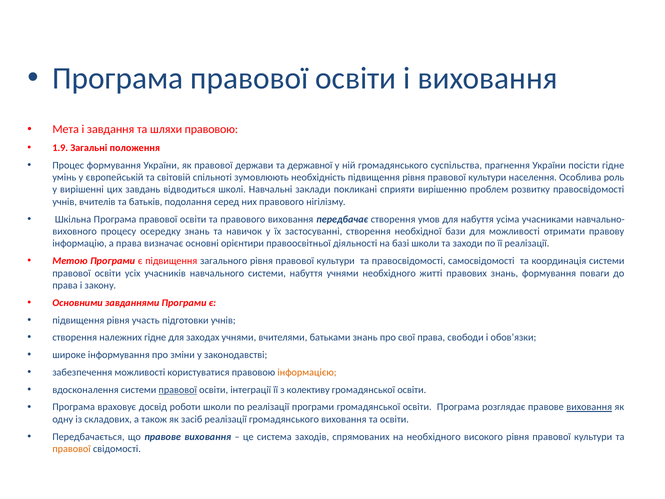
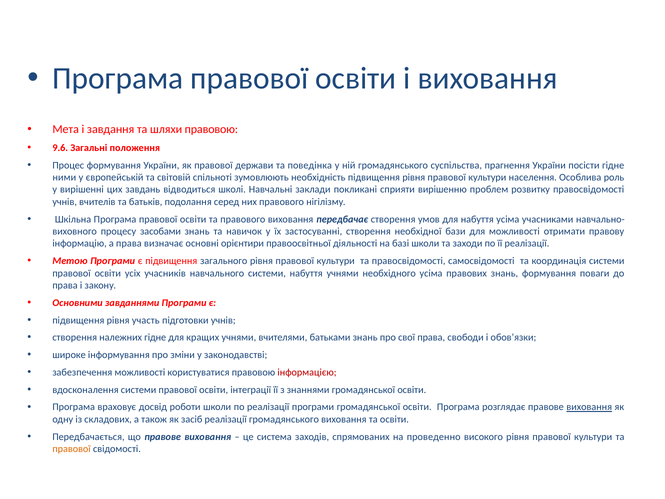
1.9: 1.9 -> 9.6 (60, 148)
державної: державної -> поведінка (310, 165)
умінь: умінь -> ними (64, 177)
осередку: осередку -> засобами (161, 231)
необхідного житті: житті -> усіма (431, 273)
заходах: заходах -> кращих (203, 337)
інформацією colour: orange -> red (307, 372)
правової underline: present -> none (178, 390)
колективу: колективу -> знаннями (308, 390)
на необхідного: необхідного -> проведенно (434, 437)
